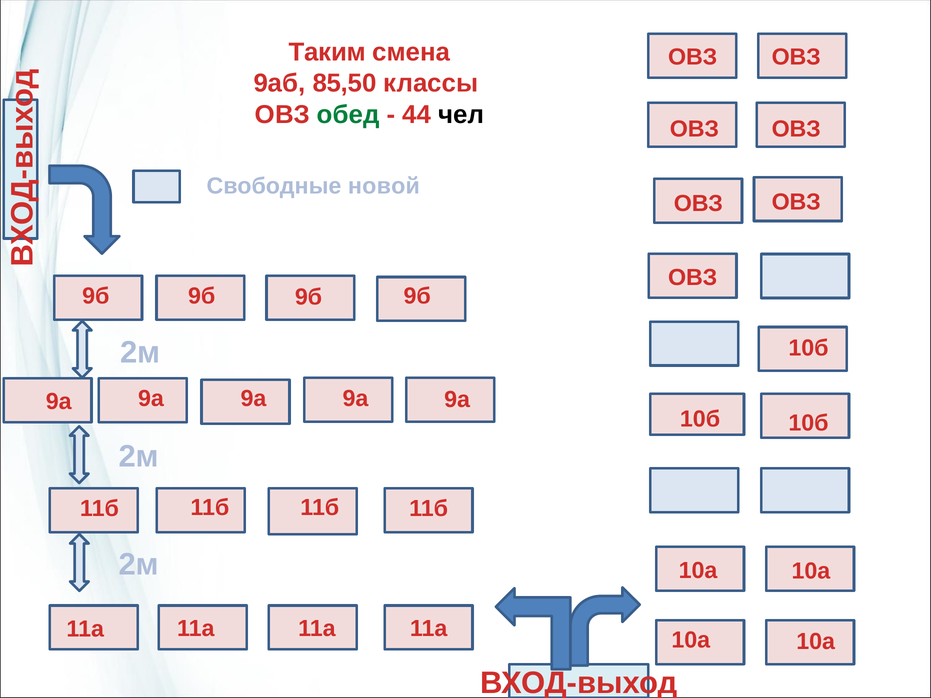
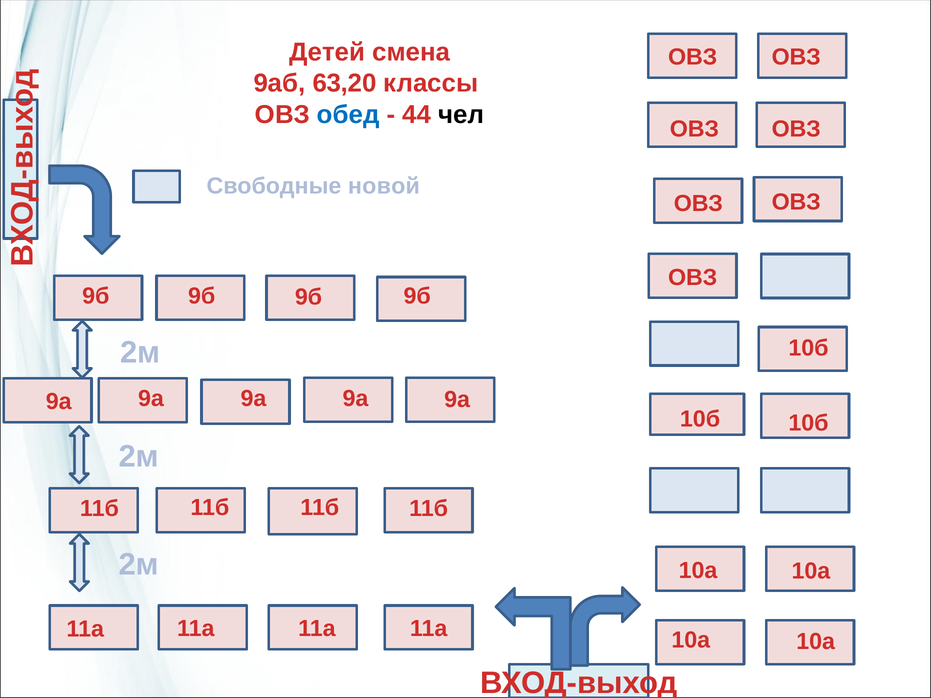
Таким: Таким -> Детей (327, 52)
85,50: 85,50 -> 63,20 (345, 83)
обед colour: green -> blue (348, 115)
